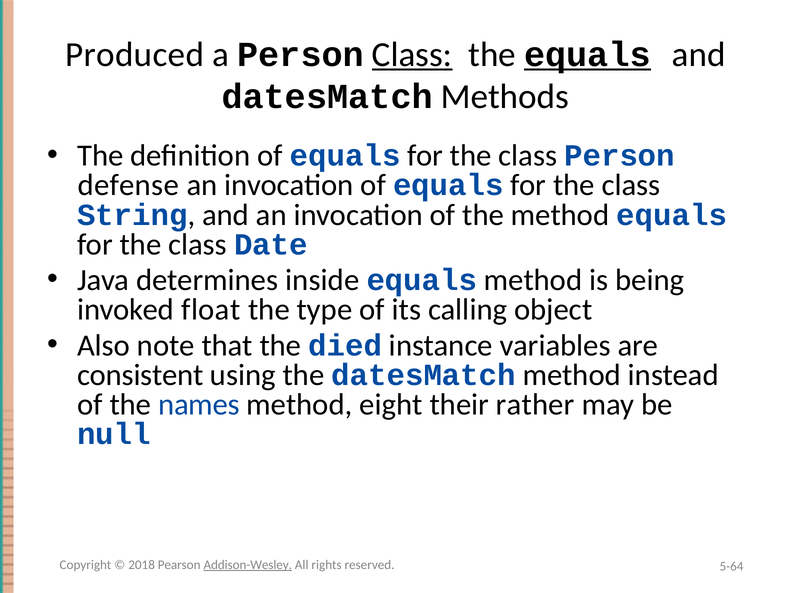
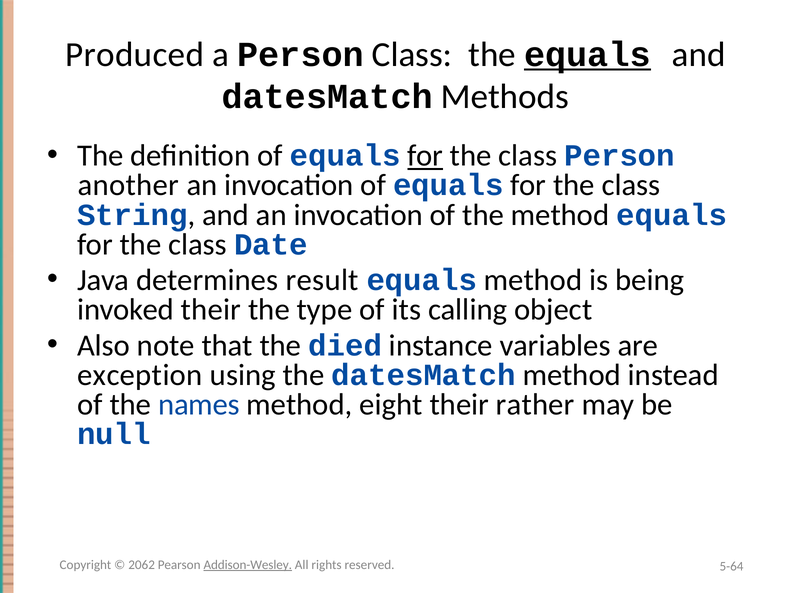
Class underline: present -> none (412, 55)
for underline: none -> present (425, 156)
defense: defense -> another (128, 185)
inside: inside -> result (322, 280)
invoked float: float -> their (211, 310)
consistent: consistent -> exception (140, 375)
2018: 2018 -> 2062 (142, 565)
